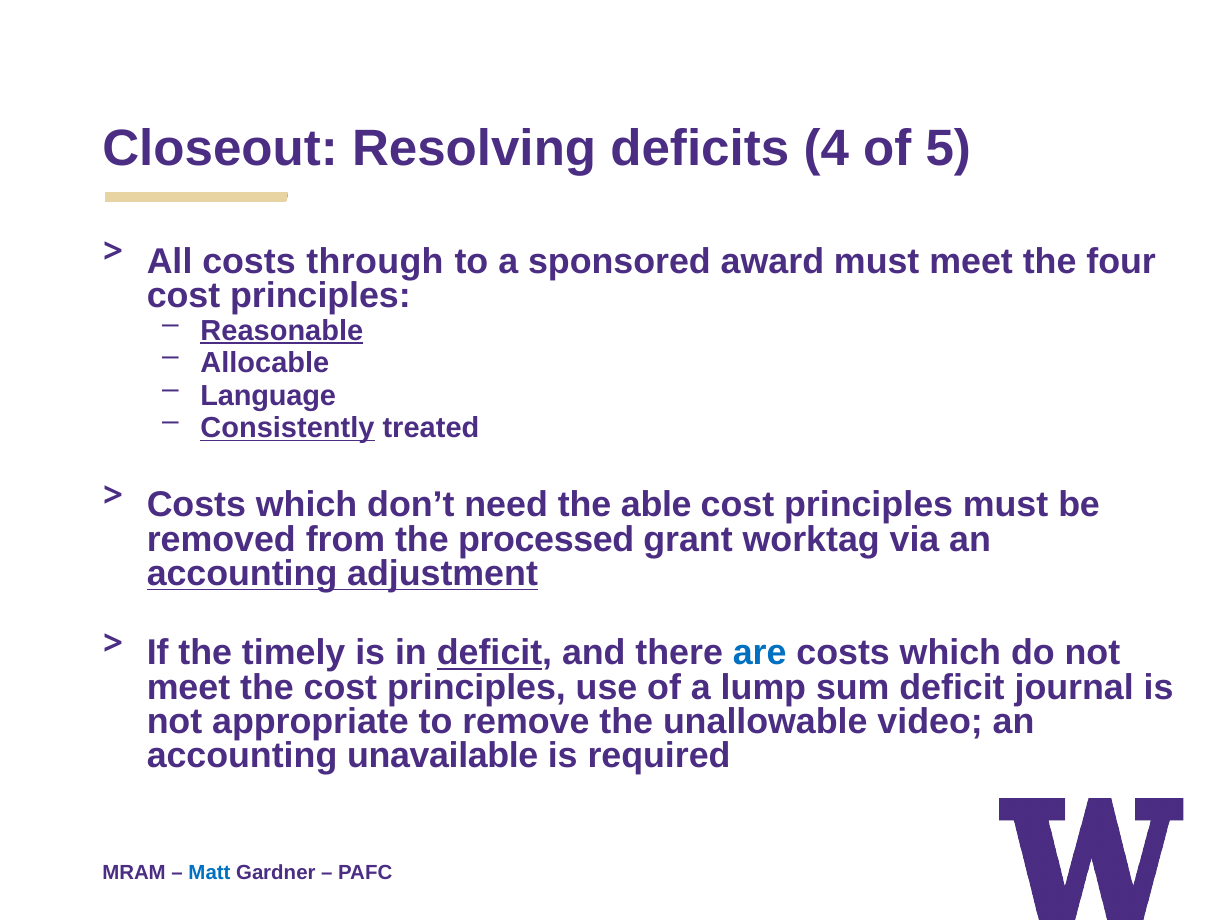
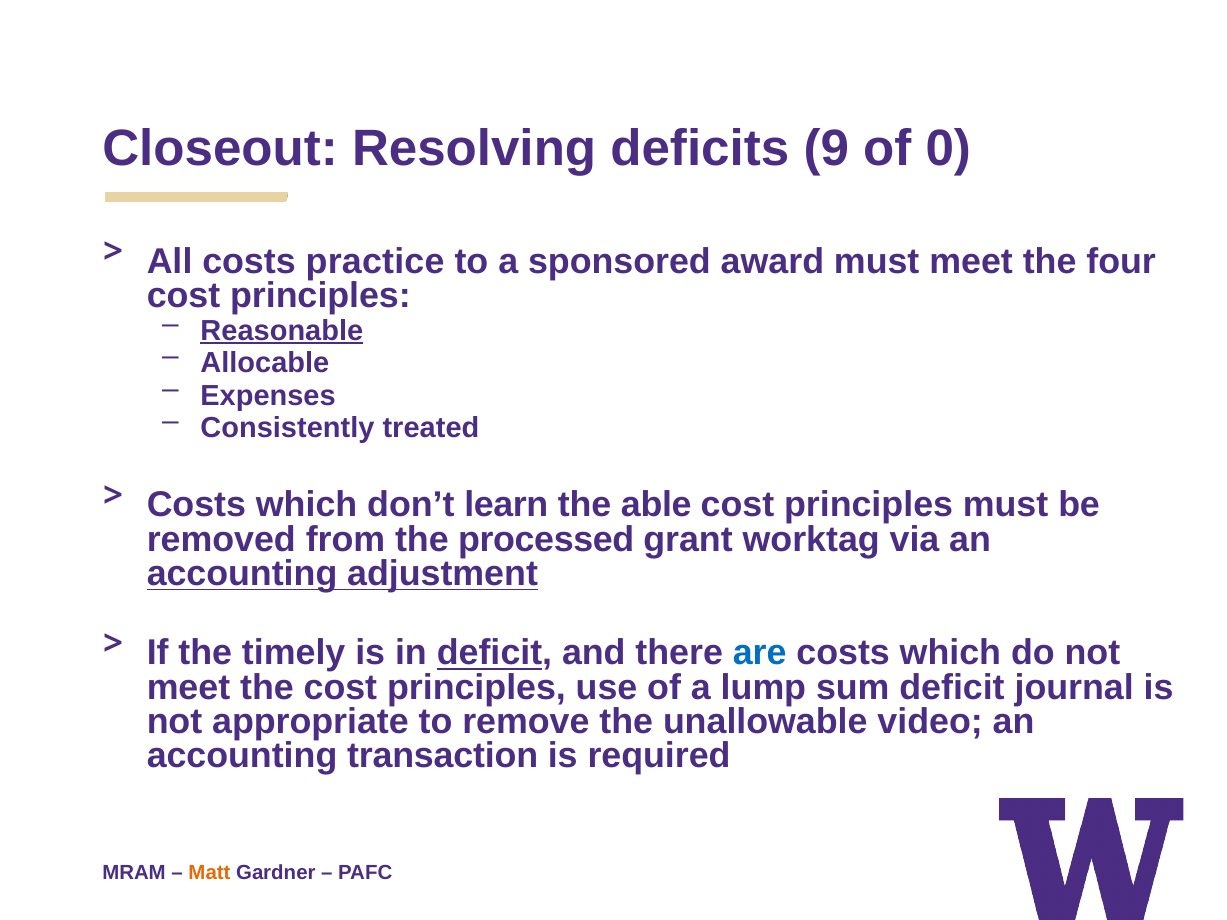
4: 4 -> 9 (826, 149)
5: 5 -> 0 (948, 149)
through: through -> practice (375, 262)
Language: Language -> Expenses (268, 396)
Consistently underline: present -> none (287, 428)
need: need -> learn (506, 505)
unavailable: unavailable -> transaction (443, 756)
Matt colour: blue -> orange (209, 873)
